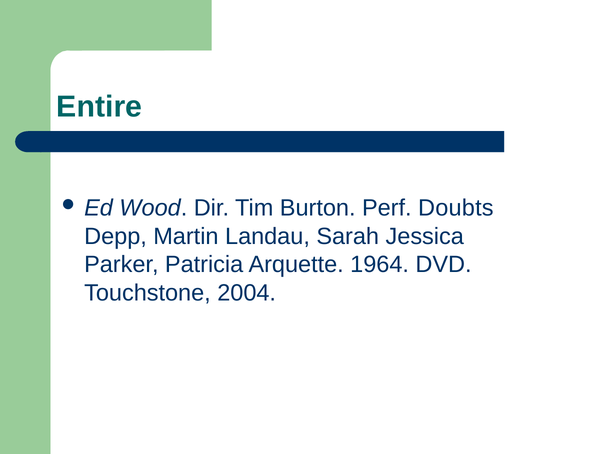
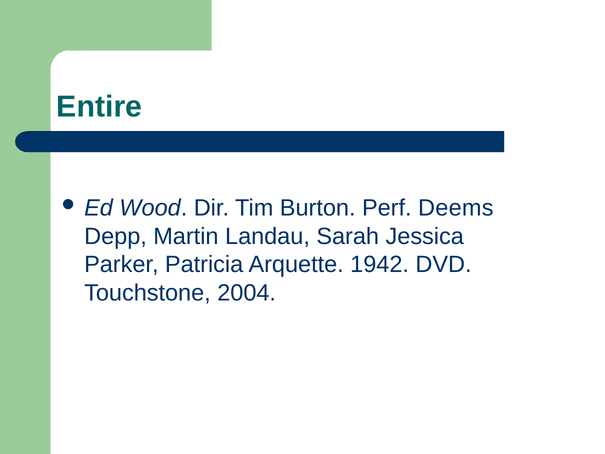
Doubts: Doubts -> Deems (456, 208)
1964: 1964 -> 1942 (380, 265)
